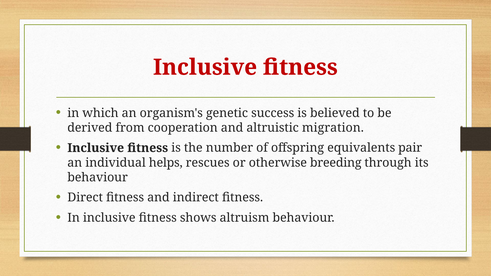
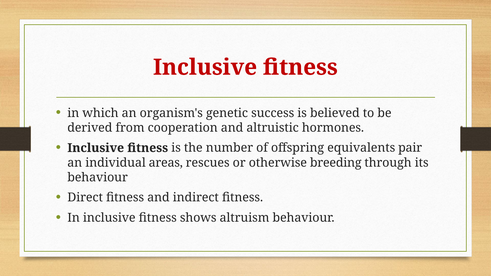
migration: migration -> hormones (333, 128)
helps: helps -> areas (166, 163)
